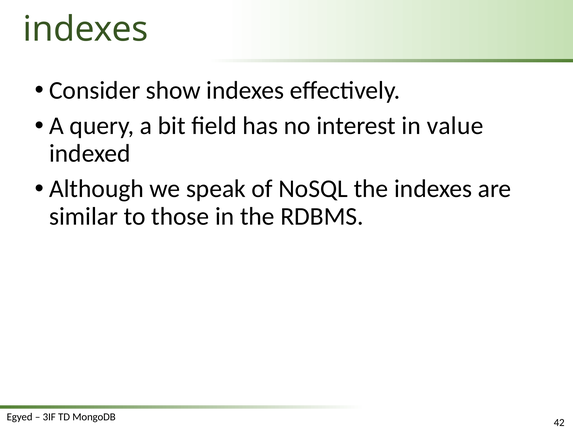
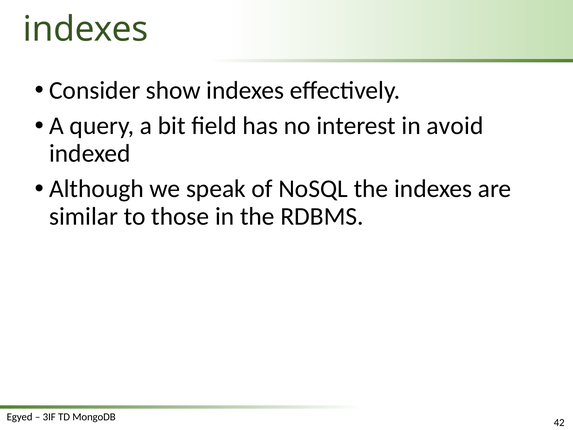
value: value -> avoid (455, 126)
